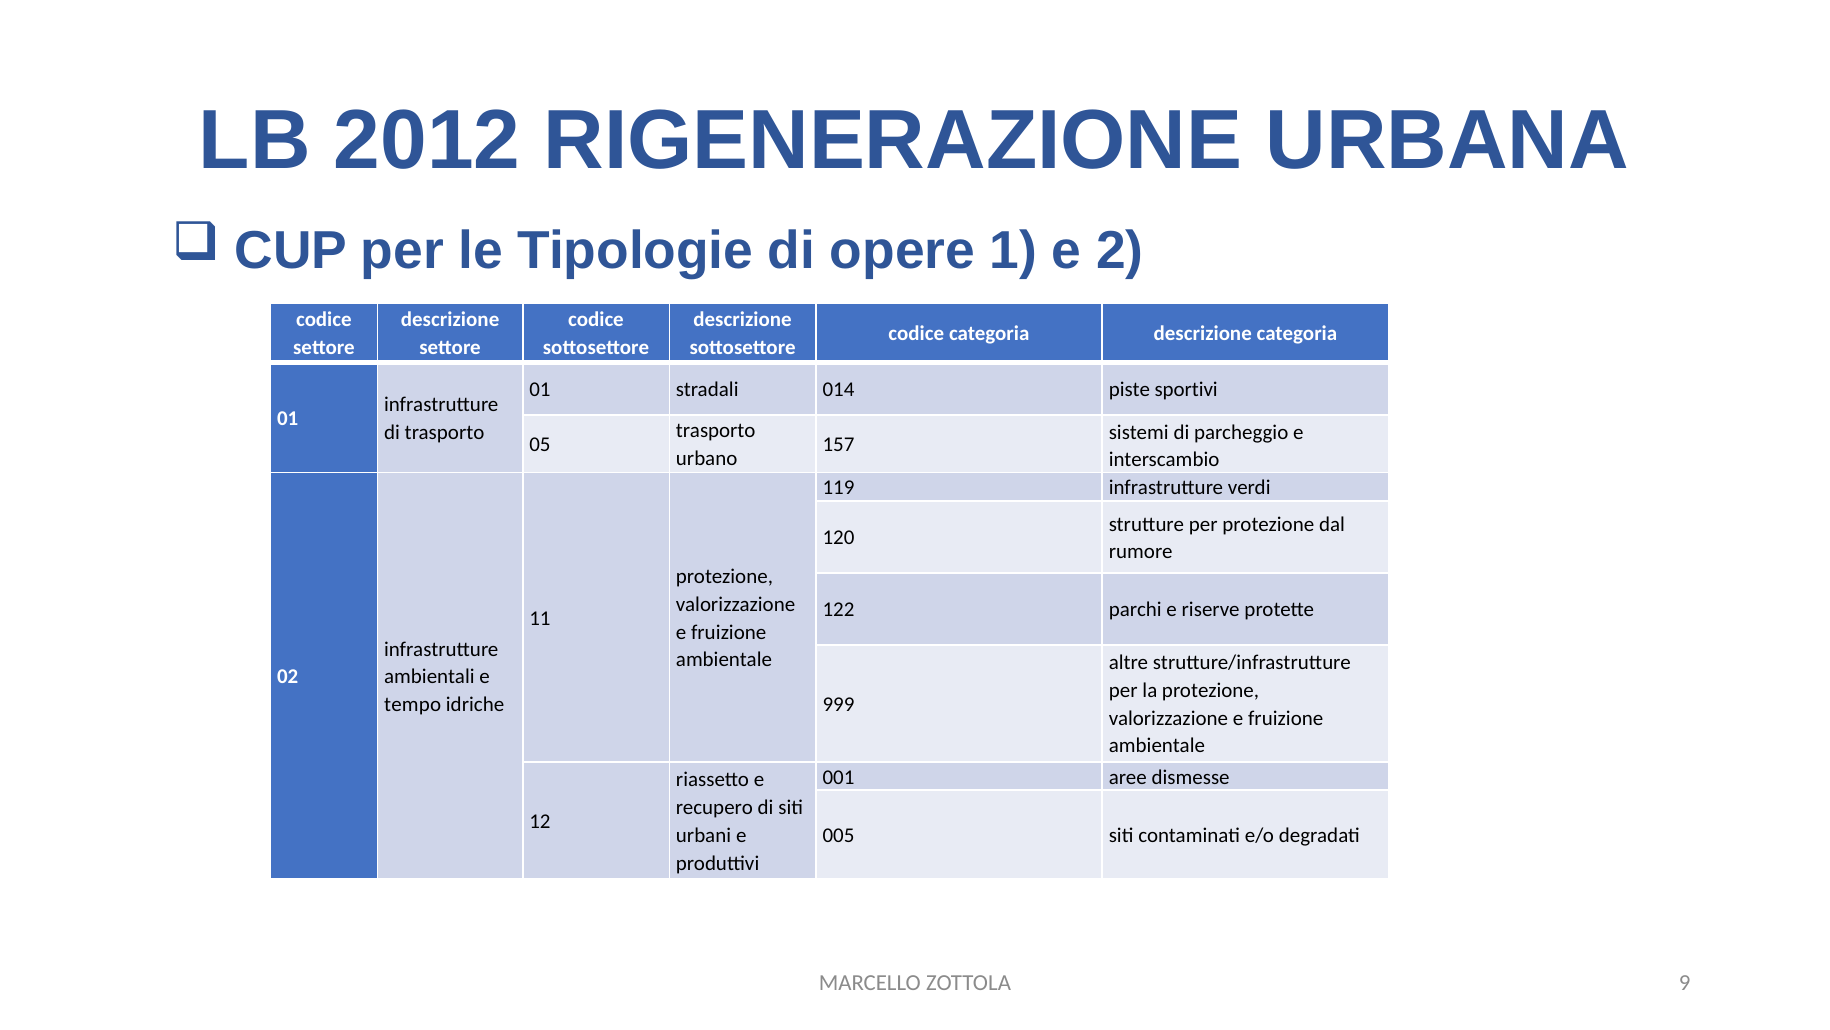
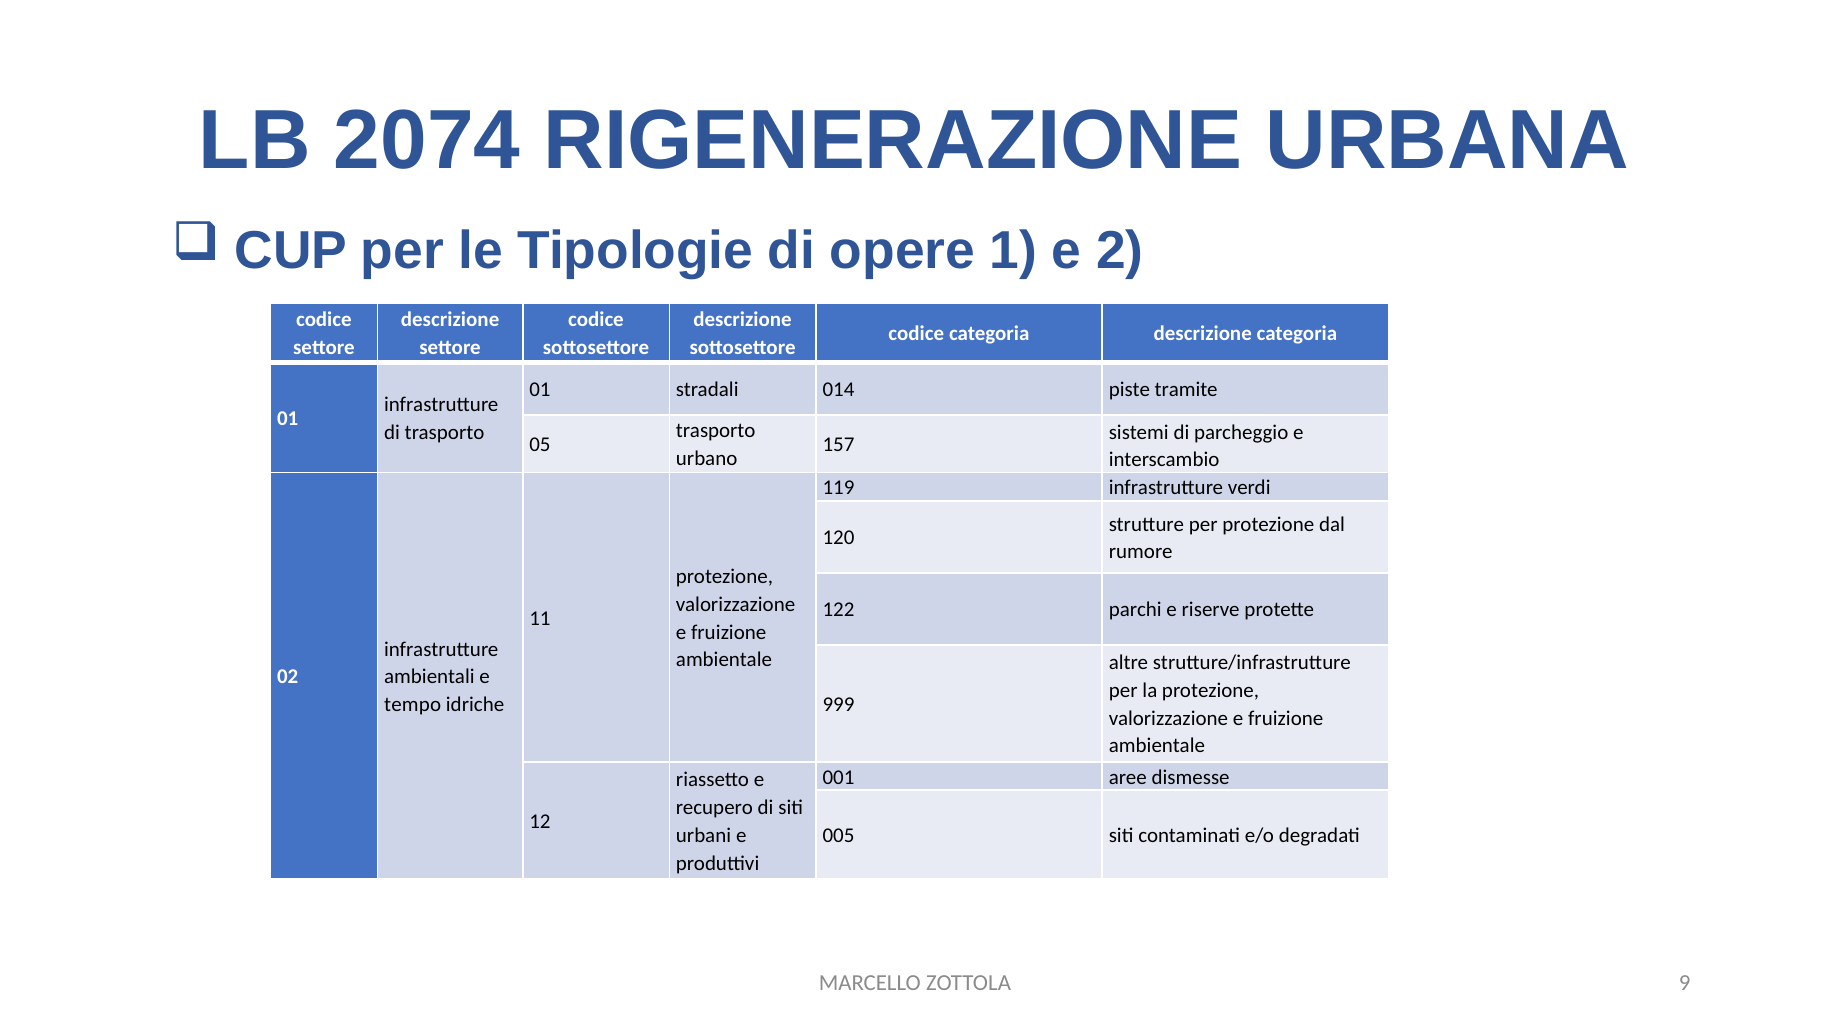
2012: 2012 -> 2074 (427, 141)
sportivi: sportivi -> tramite (1186, 389)
